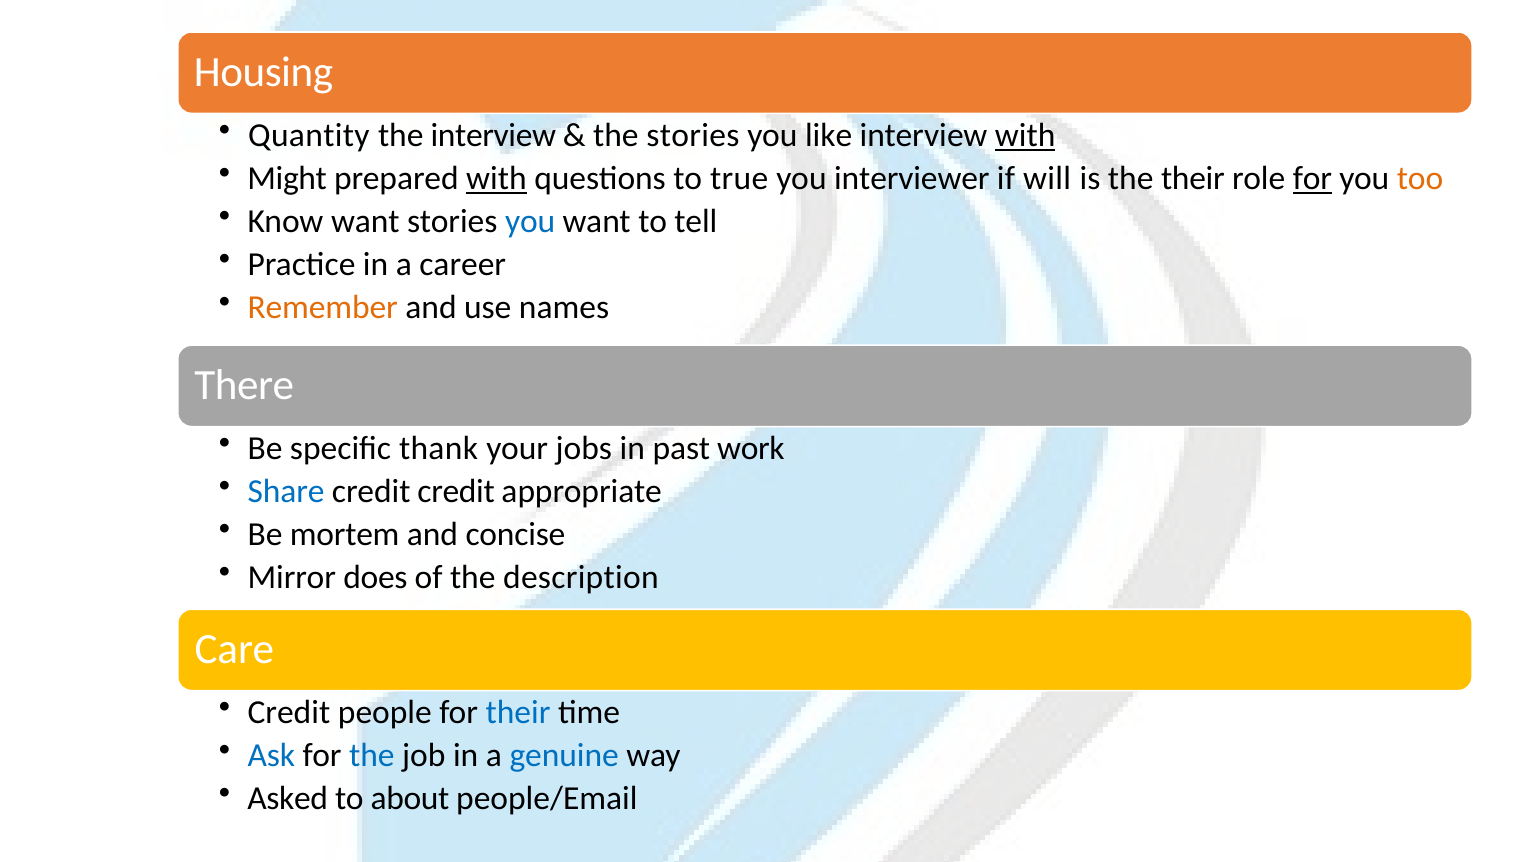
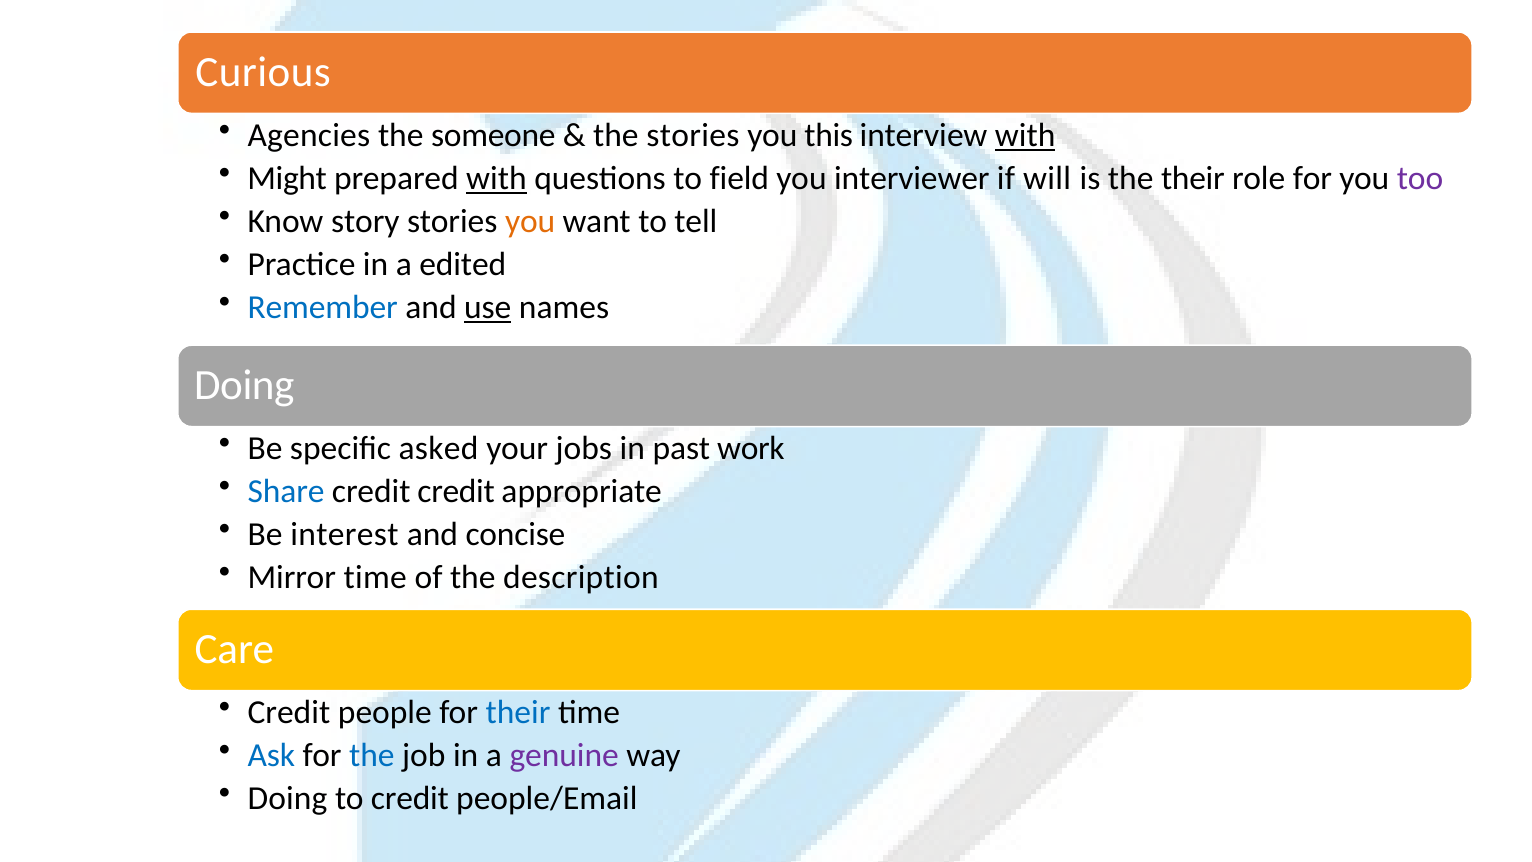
Housing: Housing -> Curious (263, 72)
Quantity: Quantity -> Agencies (309, 136)
the interview: interview -> someone (493, 136)
like: like -> this (829, 136)
true: true -> field (739, 178)
for underline: present -> none (1312, 178)
too colour: orange -> purple (1420, 178)
Know want: want -> story (365, 221)
you colour: blue -> orange (530, 221)
career: career -> edited (463, 264)
Remember colour: orange -> blue (323, 307)
use underline: none -> present (488, 307)
There: There -> Doing (244, 386)
thank: thank -> asked (439, 449)
mortem: mortem -> interest (344, 534)
Mirror does: does -> time (375, 577)
genuine colour: blue -> purple (564, 756)
Asked: Asked -> Doing (287, 798)
to about: about -> credit (410, 798)
